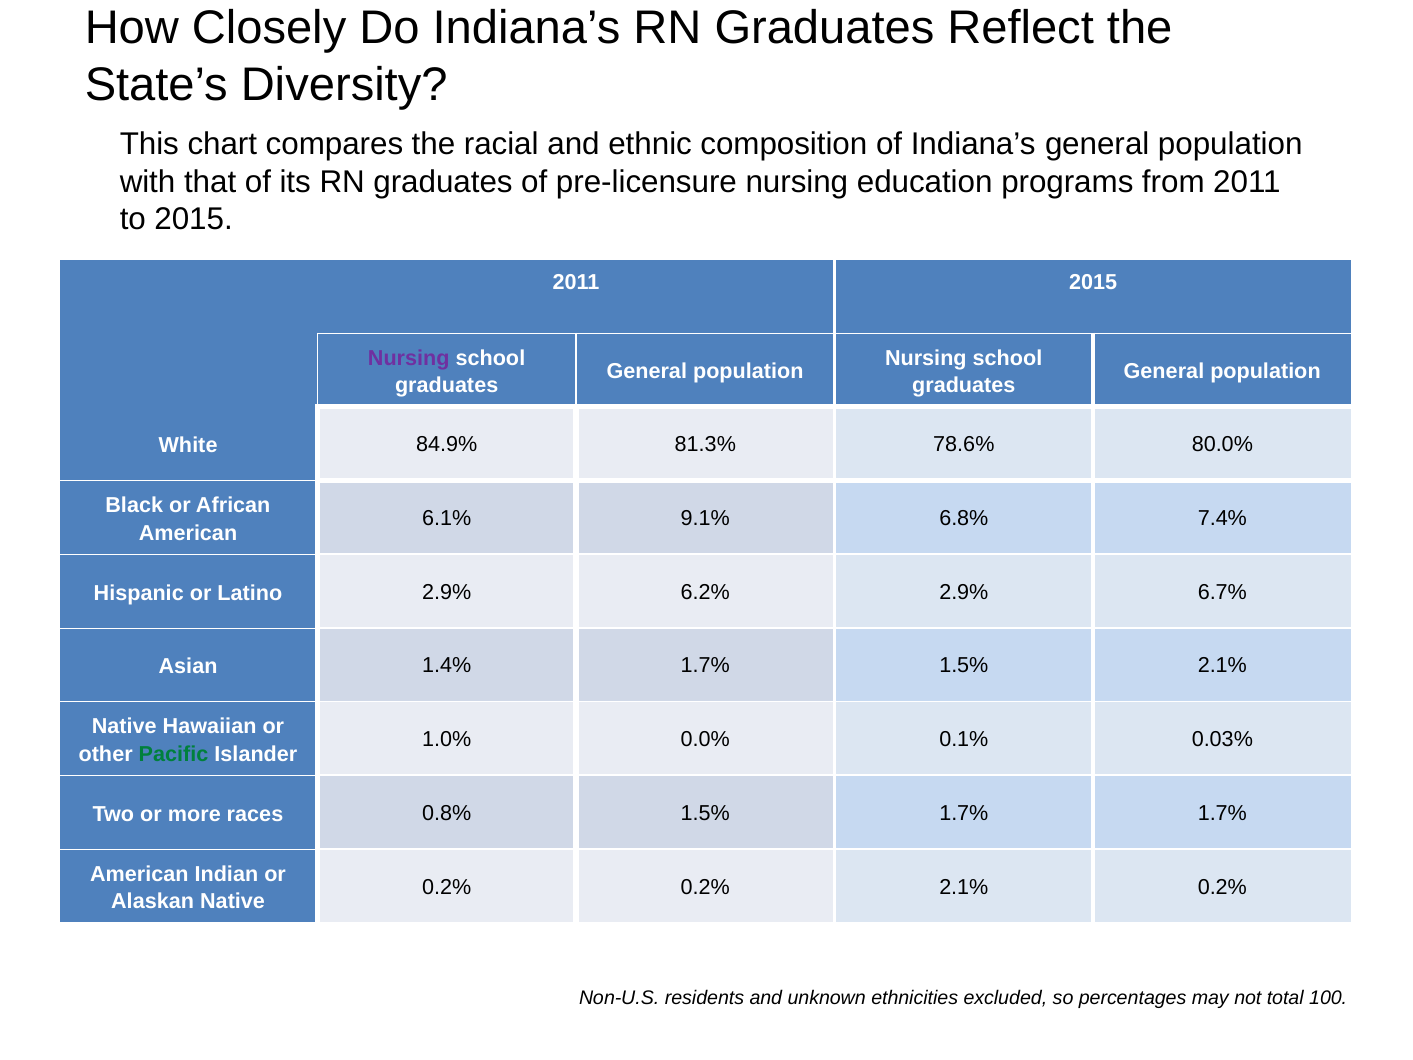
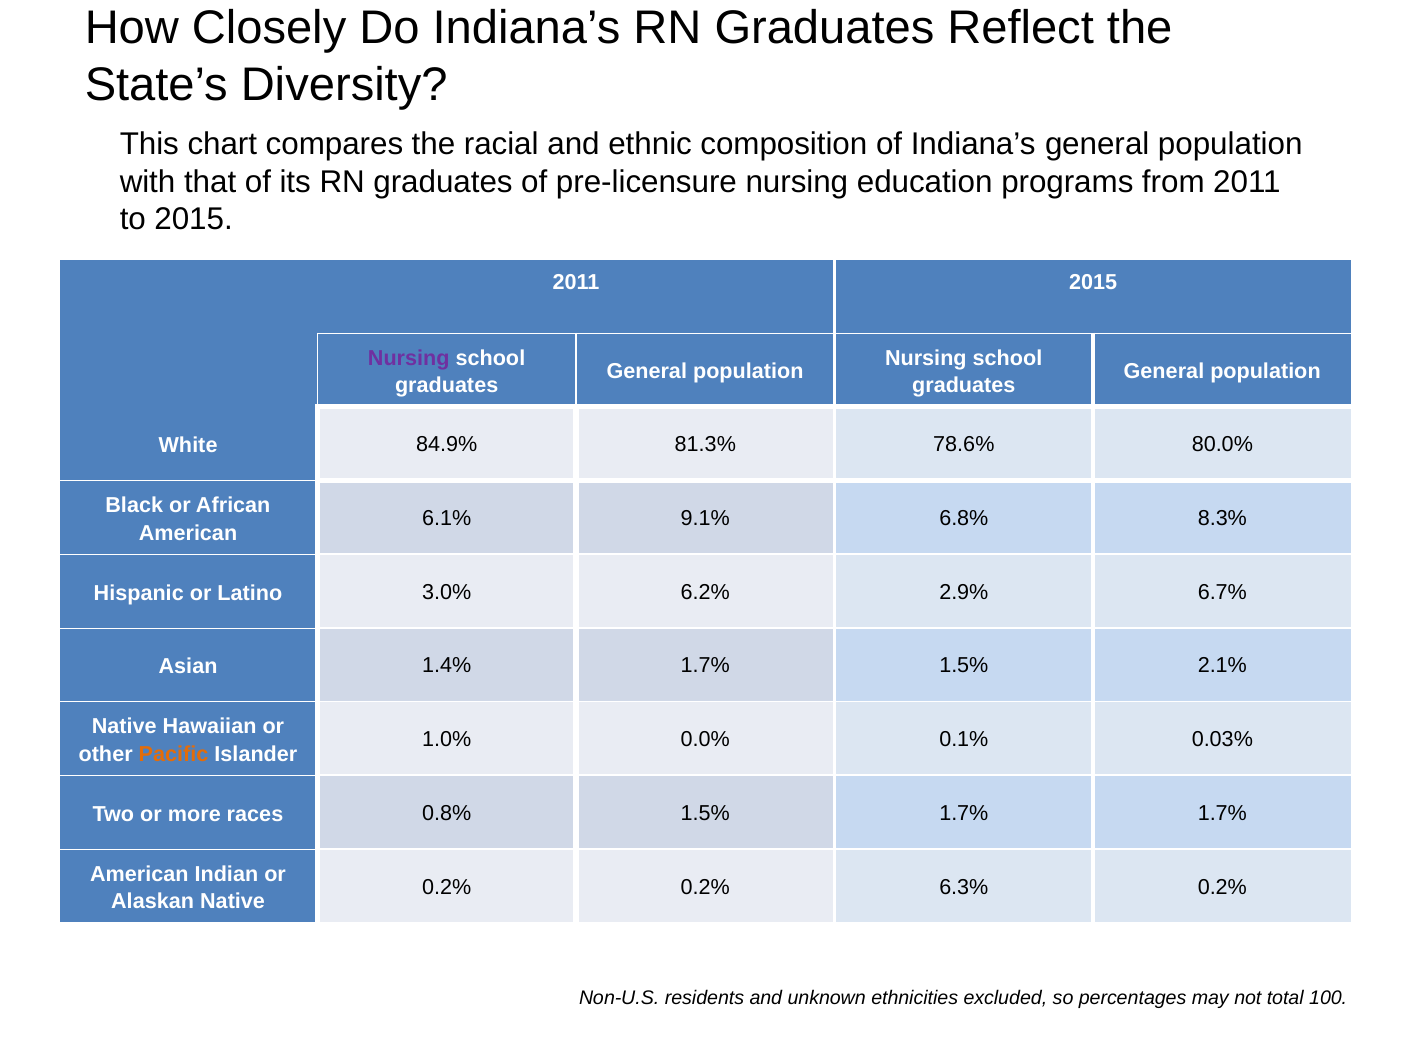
7.4%: 7.4% -> 8.3% (1222, 518)
Latino 2.9%: 2.9% -> 3.0% (447, 592)
Pacific colour: green -> orange (174, 754)
0.2% 2.1%: 2.1% -> 6.3% (964, 887)
